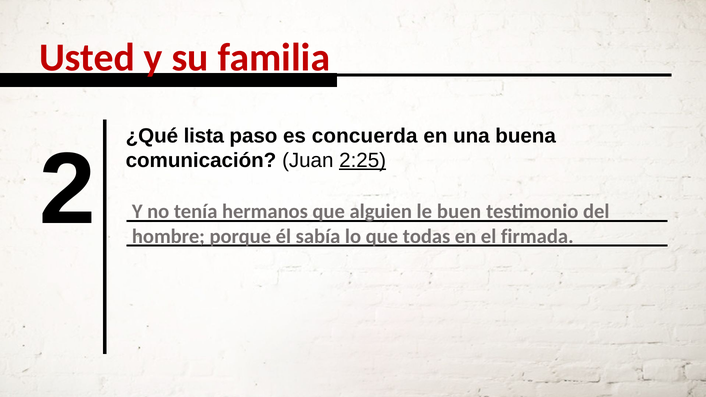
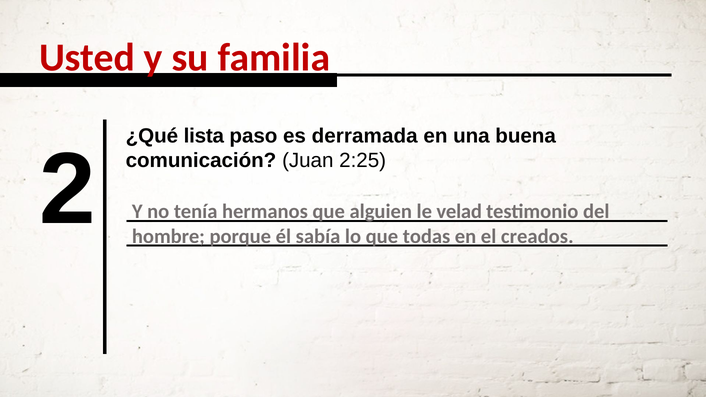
concuerda: concuerda -> derramada (365, 136)
buen: buen -> velad (459, 212)
2:25 underline: present -> none (363, 161)
firmada: firmada -> creados (537, 236)
